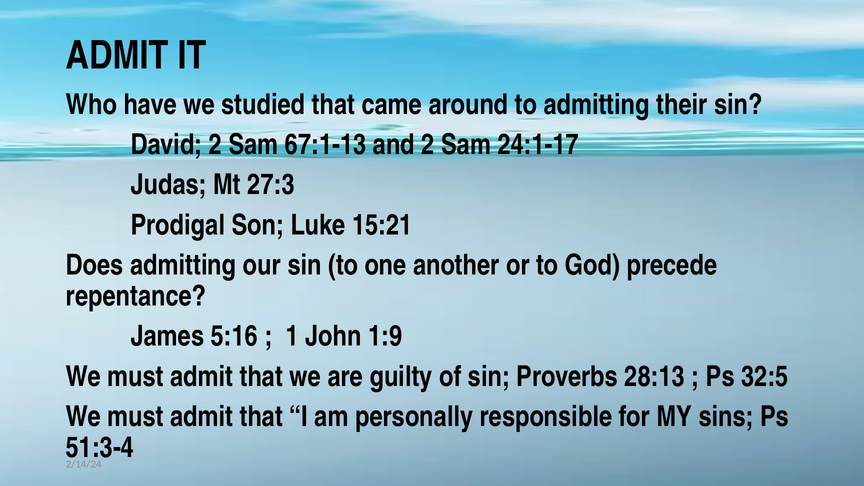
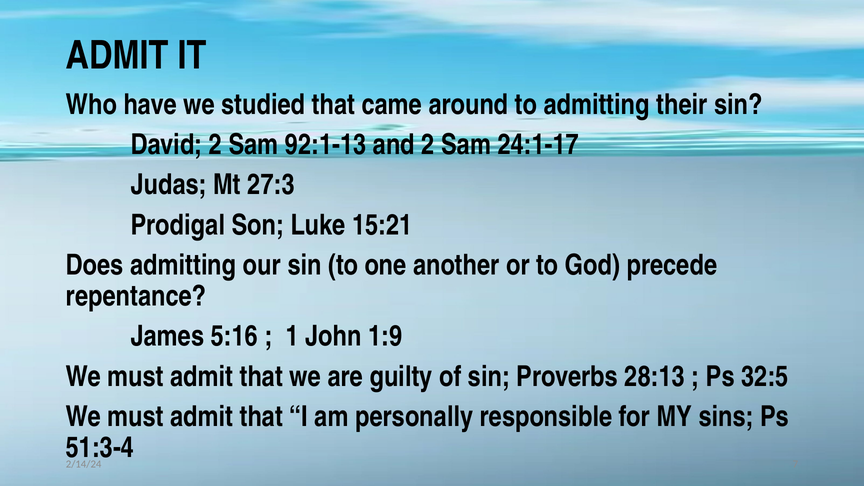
67:1-13: 67:1-13 -> 92:1-13 (326, 145)
